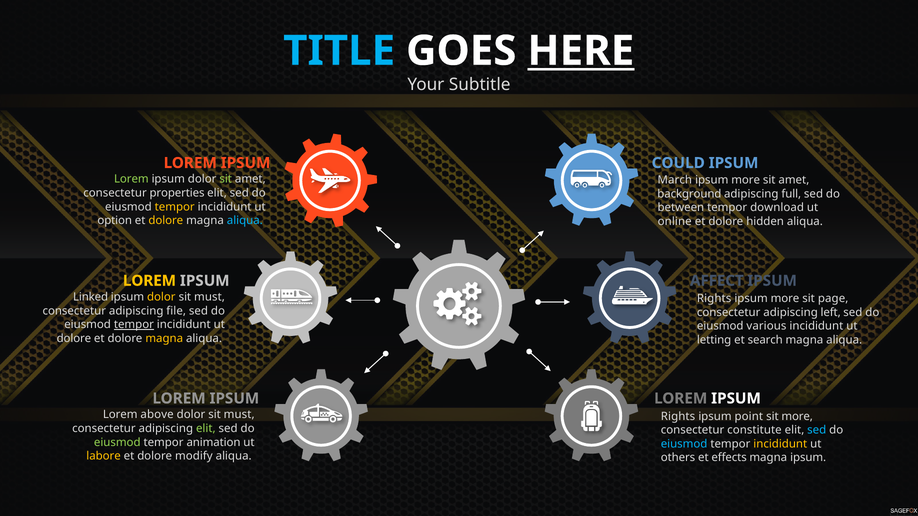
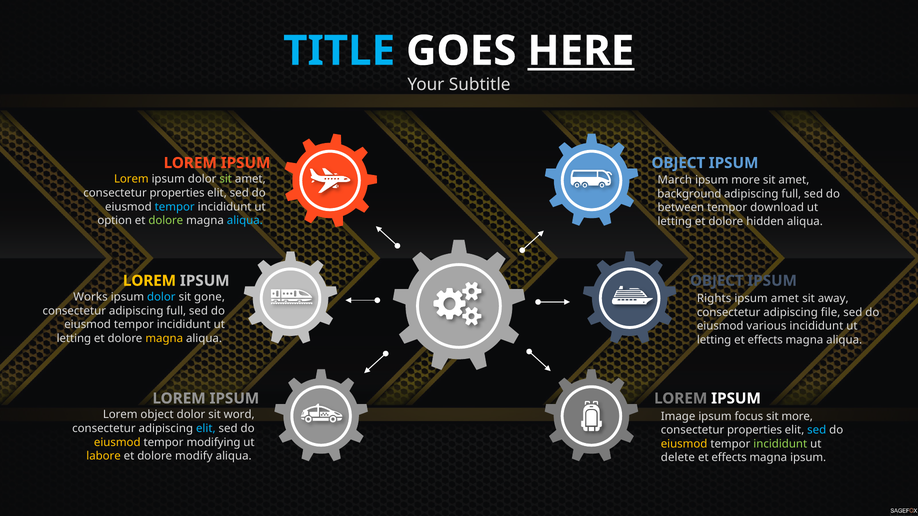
COULD: COULD -> OBJECT (678, 163)
Lorem colour: light green -> yellow (131, 179)
tempor colour: yellow -> light blue (175, 207)
dolore colour: yellow -> light green (166, 221)
online: online -> letting (675, 221)
AFFECT: AFFECT -> OBJECT (717, 281)
Linked: Linked -> Works (90, 297)
dolor colour: yellow -> light blue (161, 297)
must: must -> gone (210, 297)
more: more -> amet (785, 299)
page: page -> away (833, 299)
consectetur adipiscing file: file -> full (176, 311)
left: left -> file (831, 313)
tempor underline: present -> none (134, 325)
dolore: dolore -> letting (74, 338)
search: search -> effects (765, 340)
Lorem above: above -> object (157, 415)
must: must -> word (239, 415)
Rights: Rights -> Image (678, 417)
point: point -> focus (749, 417)
elit colour: light green -> light blue (206, 429)
constitute: constitute -> properties (755, 430)
eiusmod colour: light green -> yellow (117, 443)
animation: animation -> modifying (213, 443)
eiusmod colour: light blue -> yellow (684, 444)
incididunt colour: yellow -> light green (780, 444)
others: others -> delete (678, 458)
